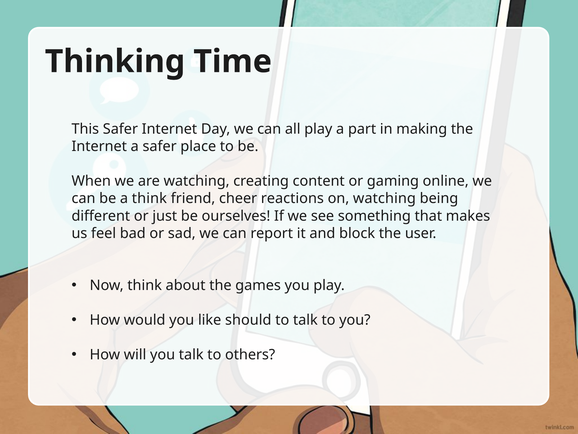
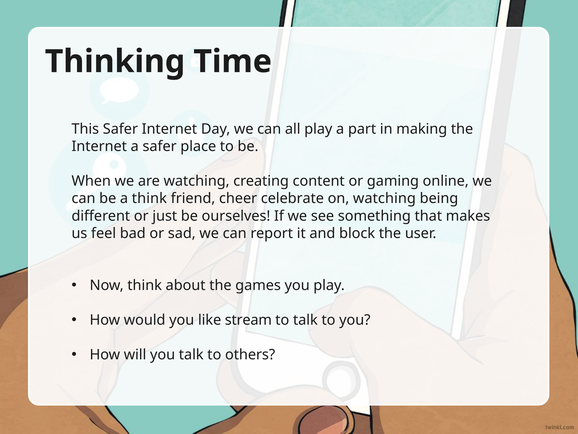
reactions: reactions -> celebrate (292, 198)
should: should -> stream (248, 320)
